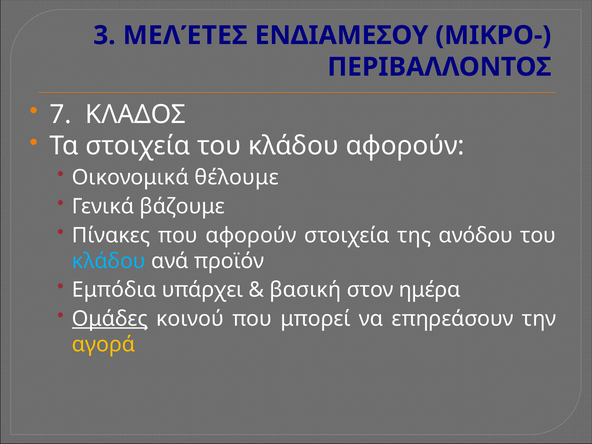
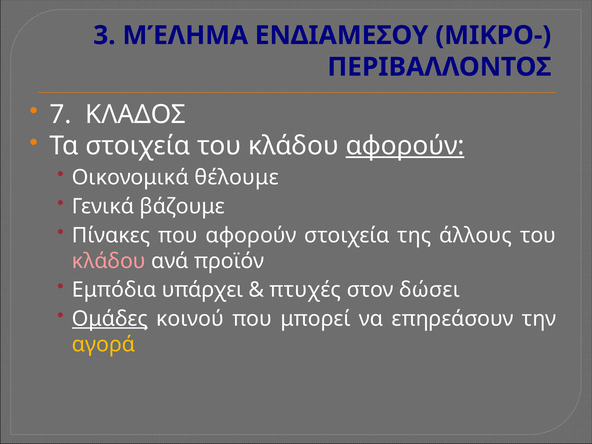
ΜΕΛΈΤΕΣ: ΜΕΛΈΤΕΣ -> ΜΈΛΗΜΑ (185, 35)
αφορούν underline: none -> present (405, 146)
ανόδου: ανόδου -> άλλους (476, 235)
κλάδου colour: light blue -> pink (109, 261)
βασική: βασική -> πτυχές (305, 290)
ημέρα: ημέρα -> δώσει (429, 290)
